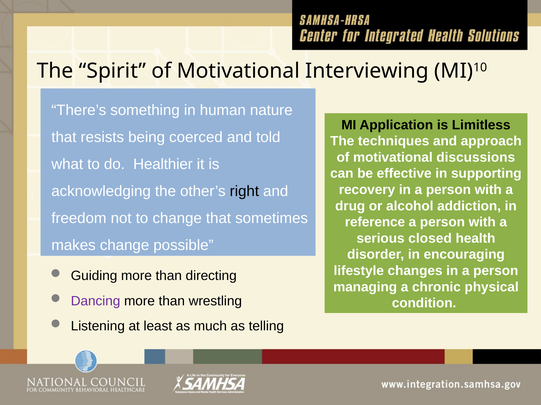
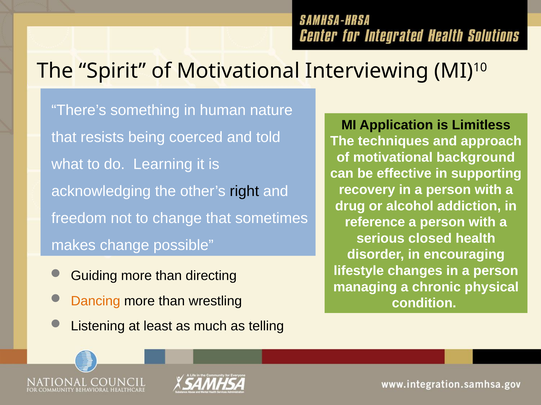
discussions: discussions -> background (476, 158)
Healthier: Healthier -> Learning (163, 164)
Dancing colour: purple -> orange (96, 302)
